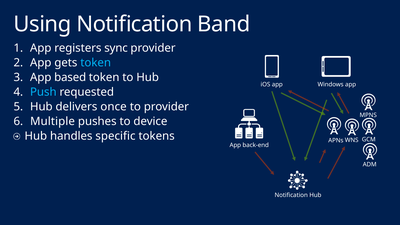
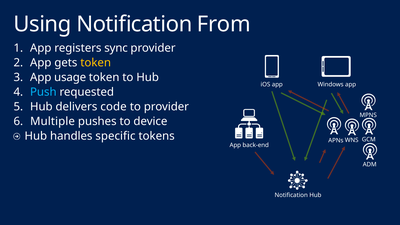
Band: Band -> From (224, 24)
token colour: light blue -> yellow (96, 63)
based: based -> usage (70, 77)
once: once -> code (114, 107)
